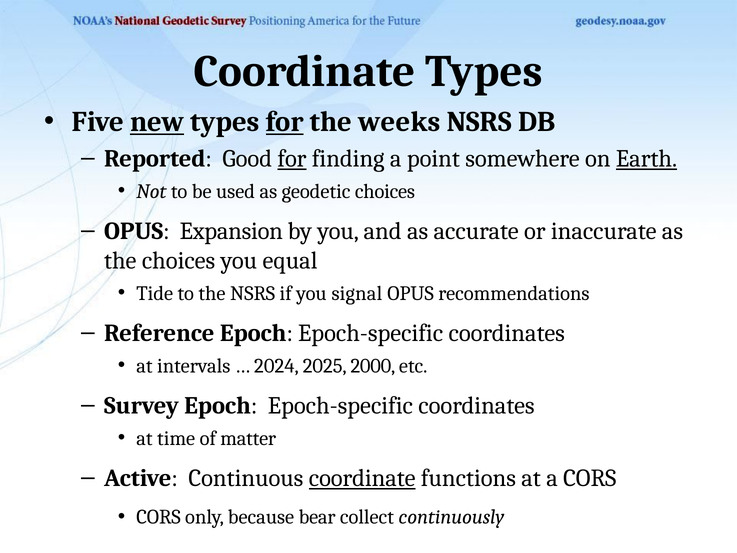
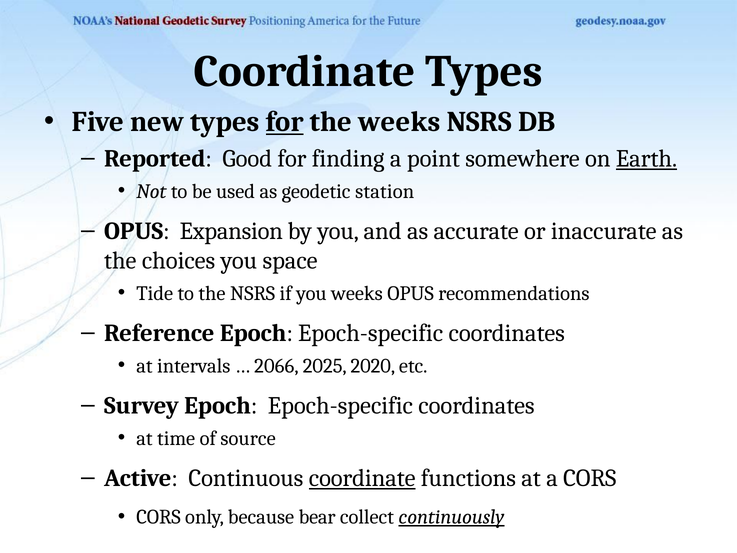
new underline: present -> none (157, 122)
for underline: present -> none (292, 158)
geodetic choices: choices -> station (385, 191)
equal: equal -> space (290, 260)
you signal: signal -> weeks (357, 293)
2024: 2024 -> 2066 (276, 366)
2000: 2000 -> 2020 (373, 366)
matter: matter -> source (248, 438)
continuously underline: none -> present (451, 517)
